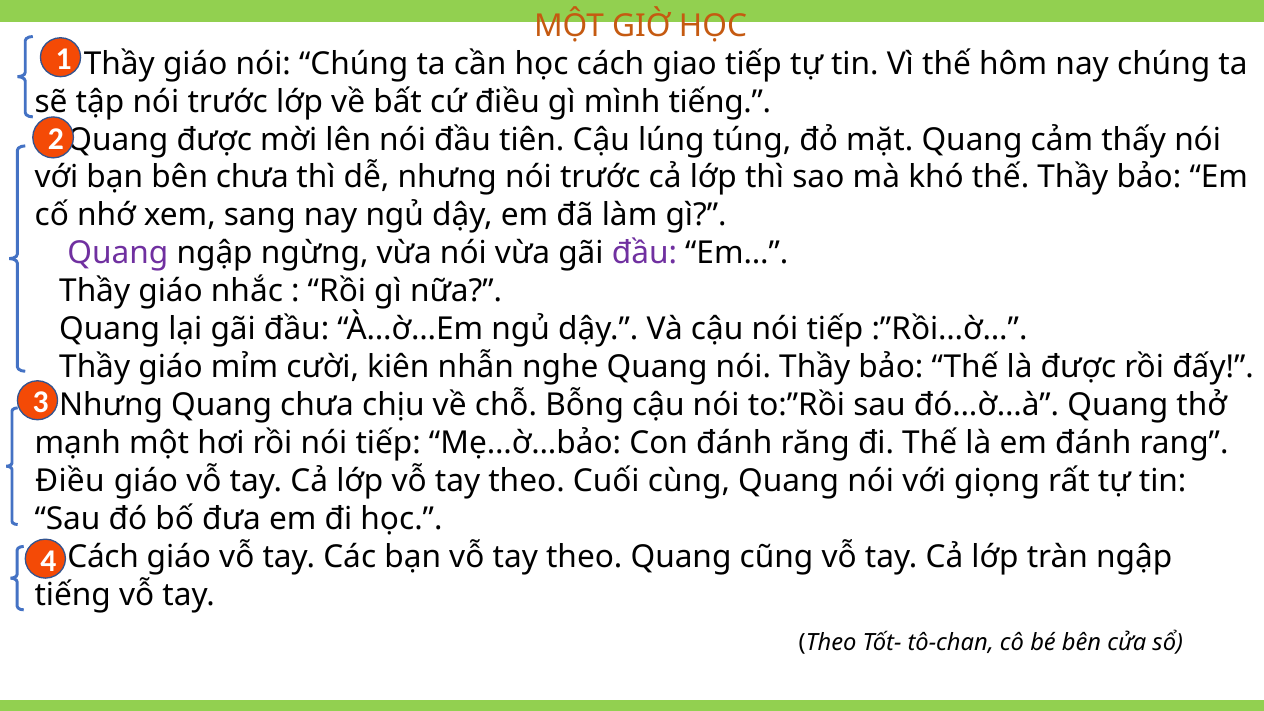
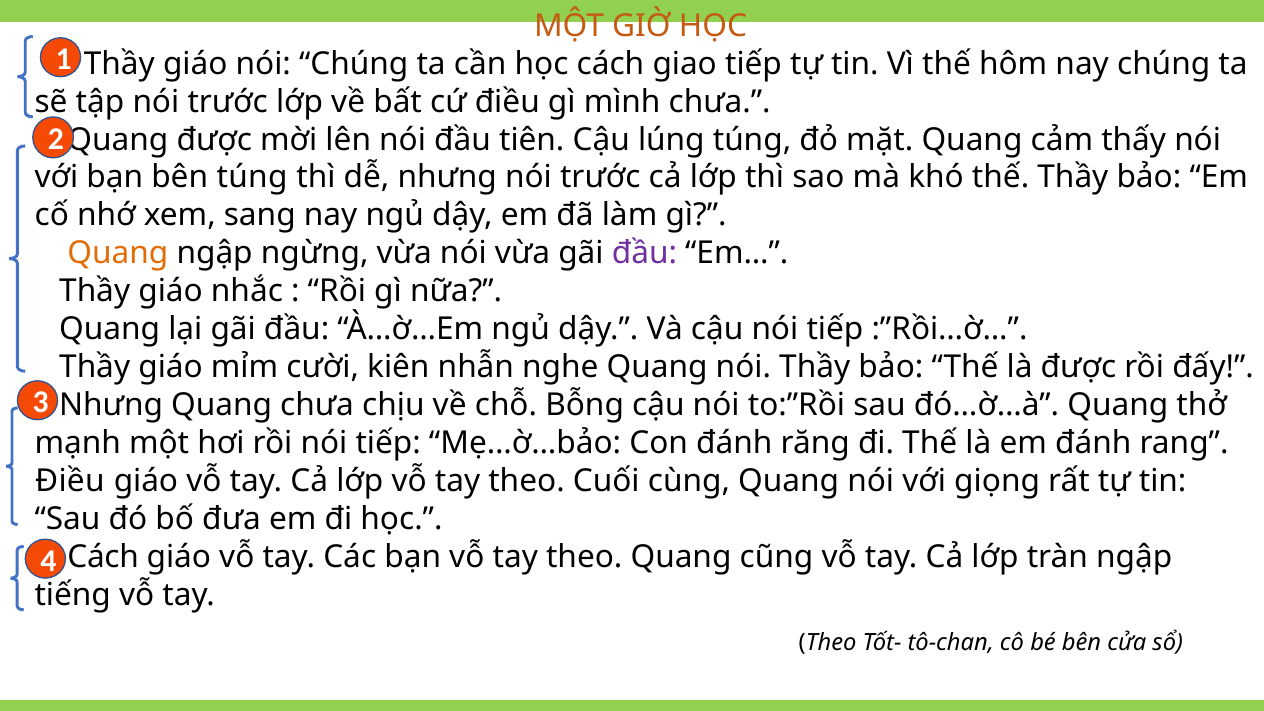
mình tiếng: tiếng -> chưa (720, 102)
bên chưa: chưa -> túng (252, 178)
Quang colour: purple -> orange (118, 253)
